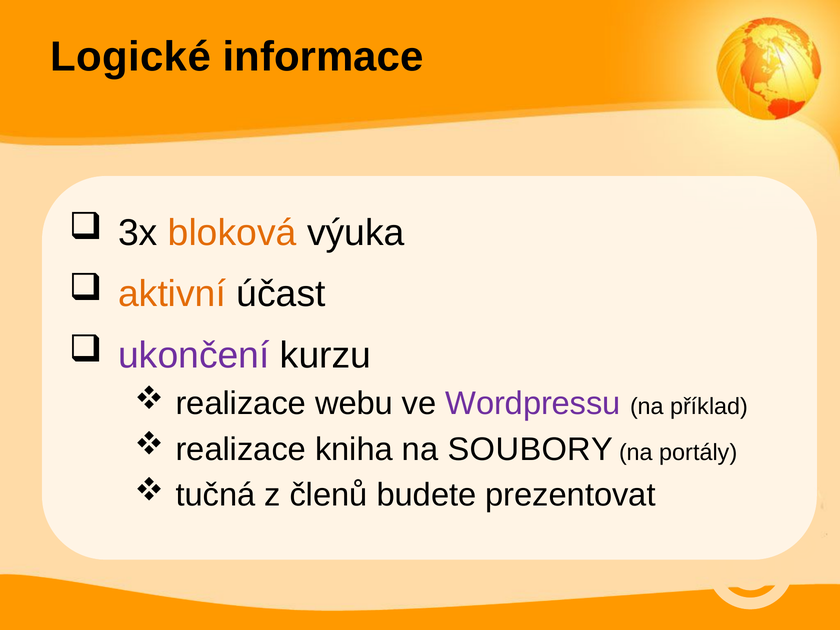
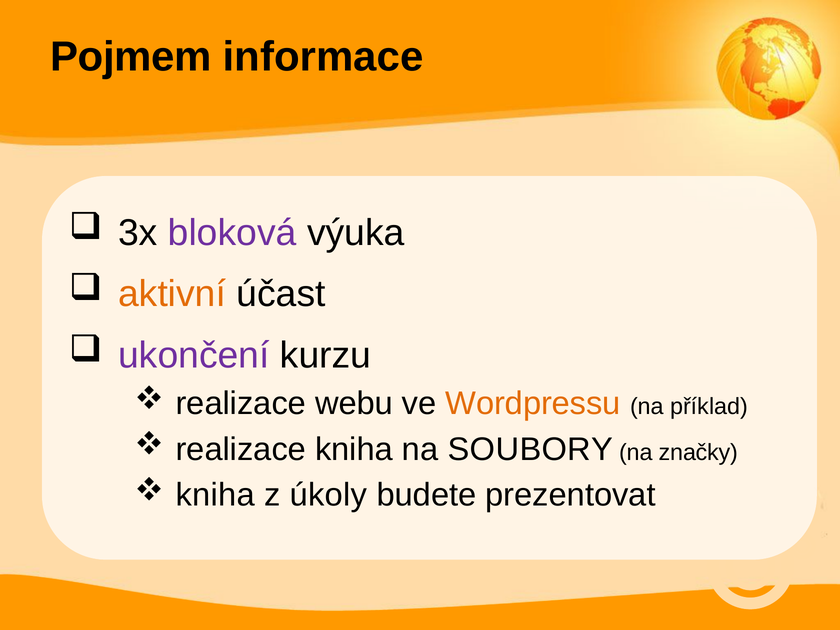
Logické: Logické -> Pojmem (131, 57)
bloková colour: orange -> purple (232, 233)
Wordpressu colour: purple -> orange (533, 404)
portály: portály -> značky (698, 452)
tučná: tučná -> kniha (215, 495)
členů: členů -> úkoly (328, 495)
